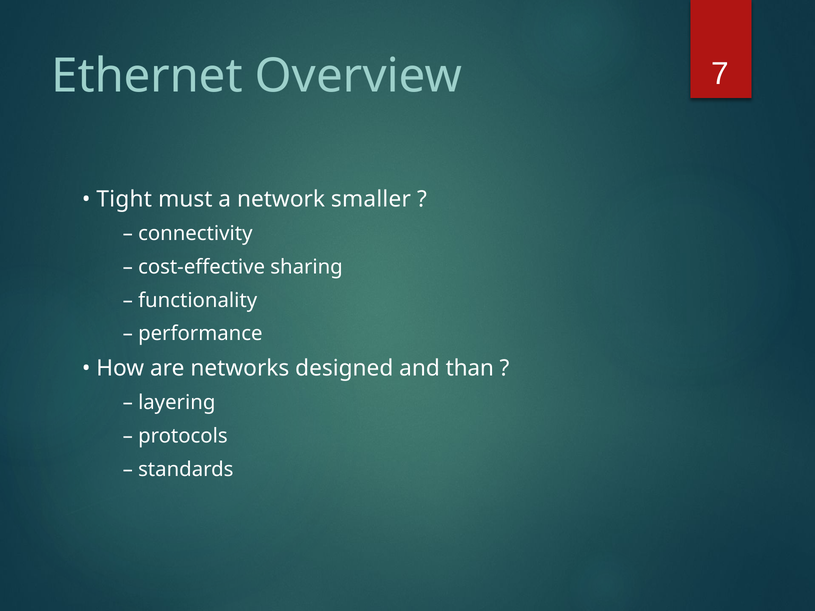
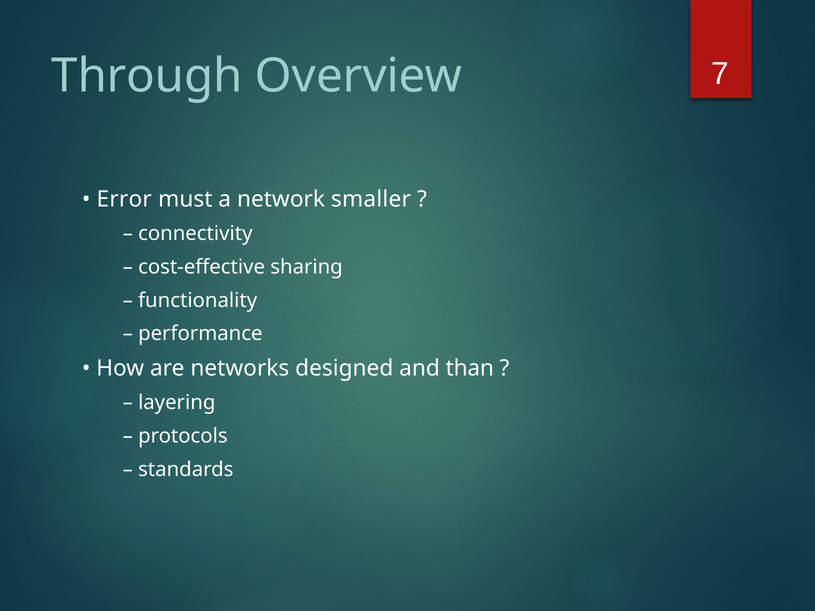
Ethernet: Ethernet -> Through (147, 76)
Tight: Tight -> Error (124, 199)
